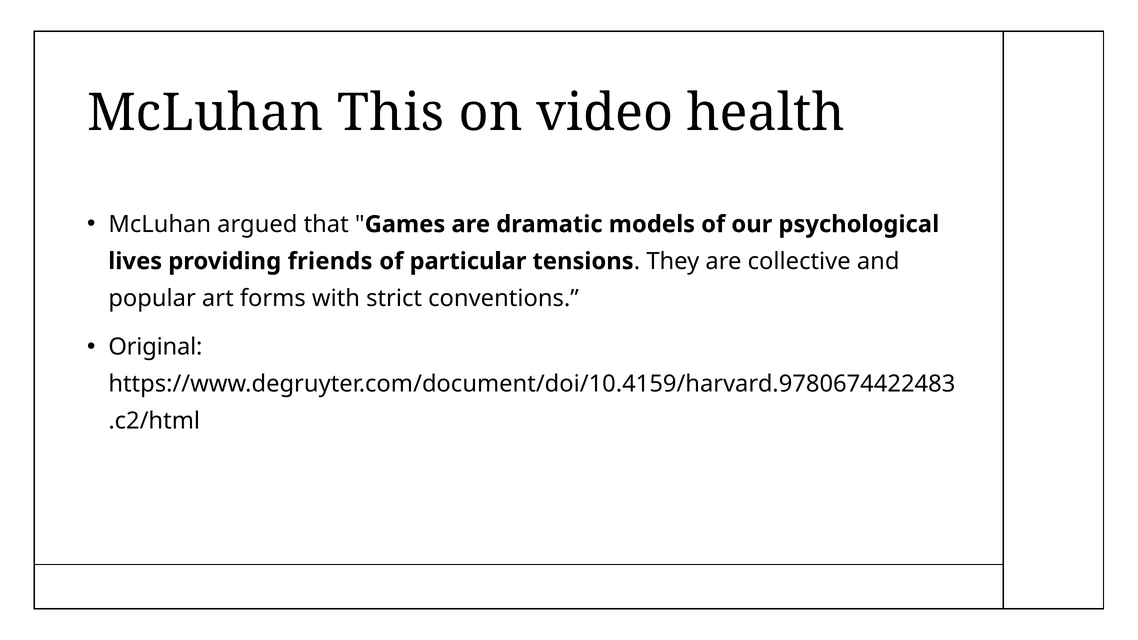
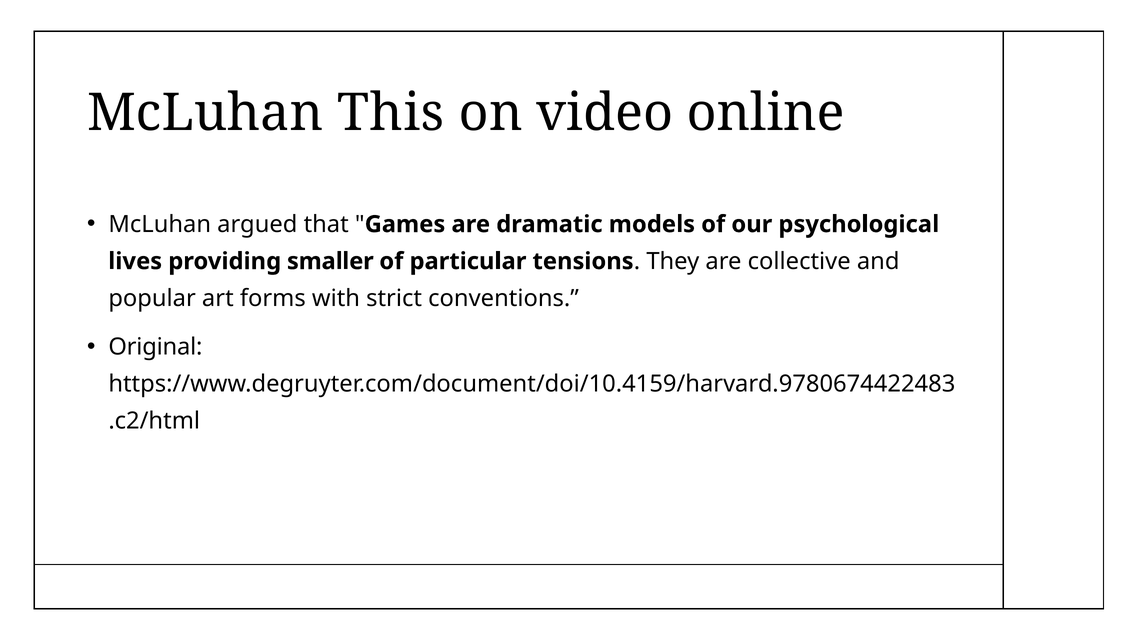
health: health -> online (766, 113)
friends: friends -> smaller (330, 261)
